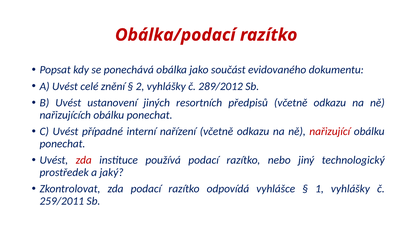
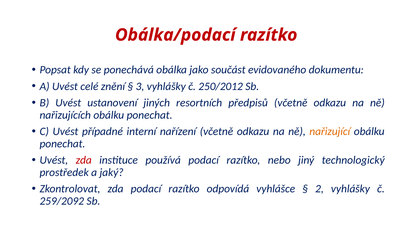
2: 2 -> 3 (140, 87)
289/2012: 289/2012 -> 250/2012 (221, 87)
nařizující colour: red -> orange (330, 132)
1: 1 -> 2 (319, 189)
259/2011: 259/2011 -> 259/2092 (62, 201)
